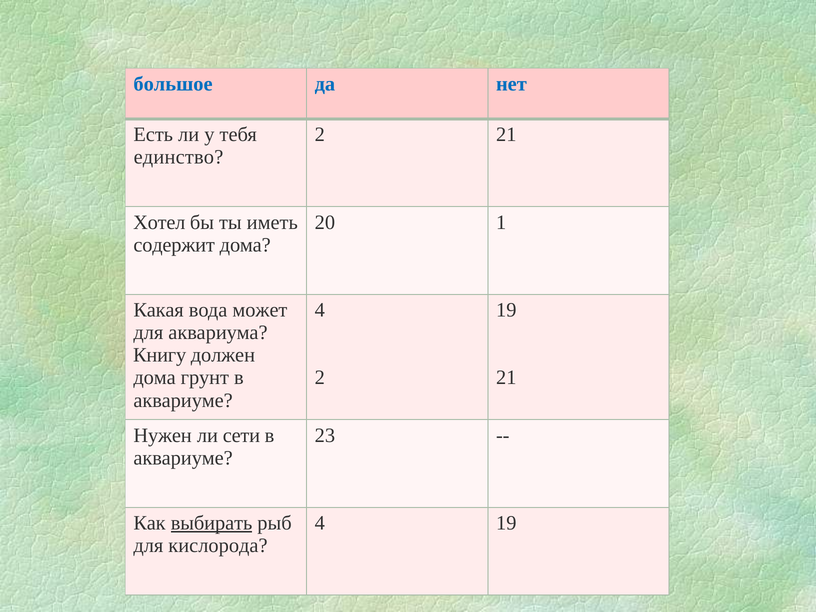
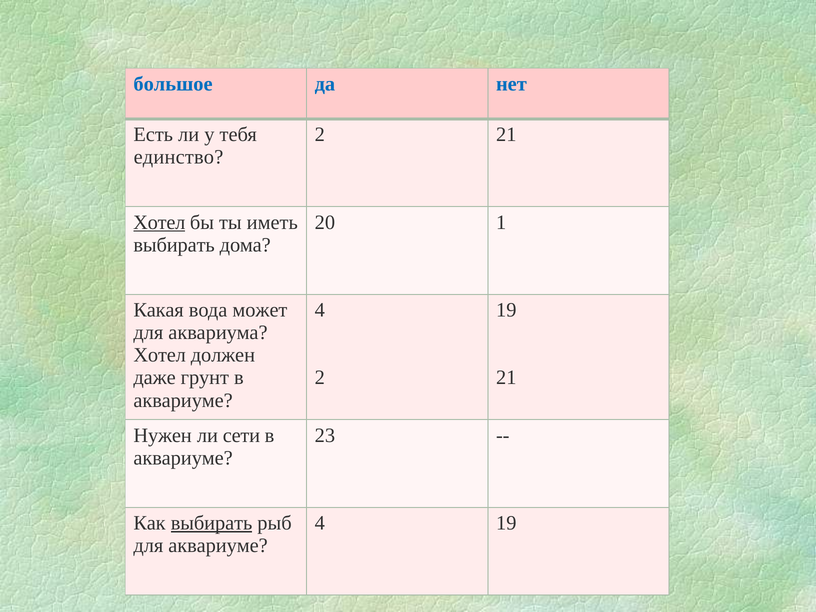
Хотел underline: none -> present (159, 222)
содержит: содержит -> выбирать (174, 245)
Книгу: Книгу -> Хотел (160, 355)
дома: дома -> даже (155, 378)
для кислорода: кислорода -> аквариуме (218, 546)
